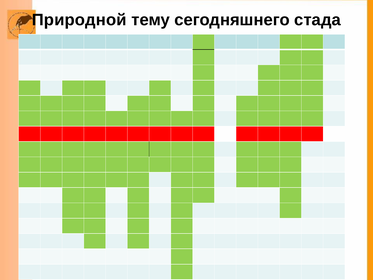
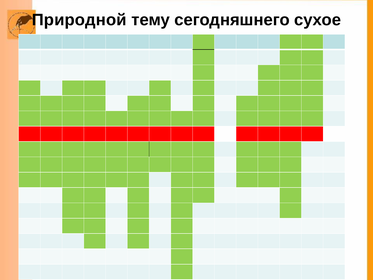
стада: стада -> сухое (318, 20)
